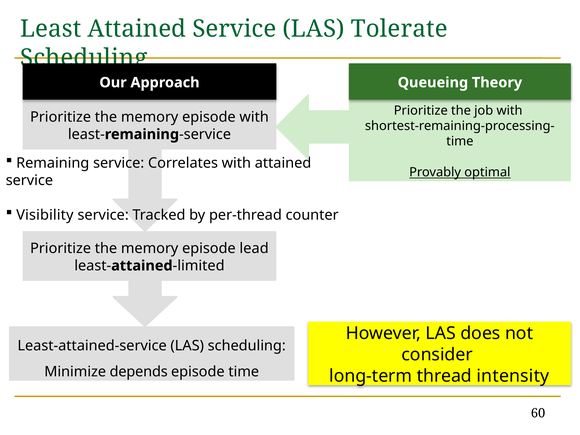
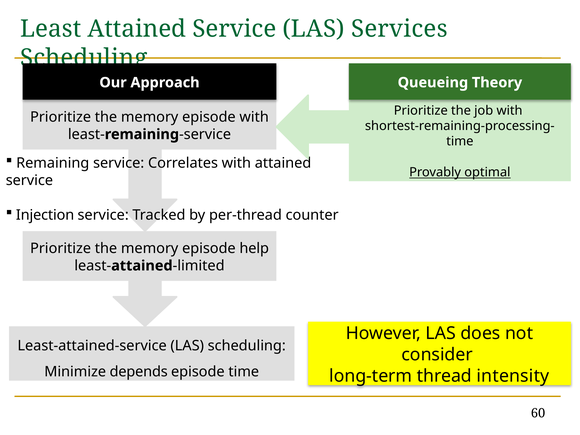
Tolerate: Tolerate -> Services (399, 29)
Visibility: Visibility -> Injection (45, 215)
lead: lead -> help (254, 248)
